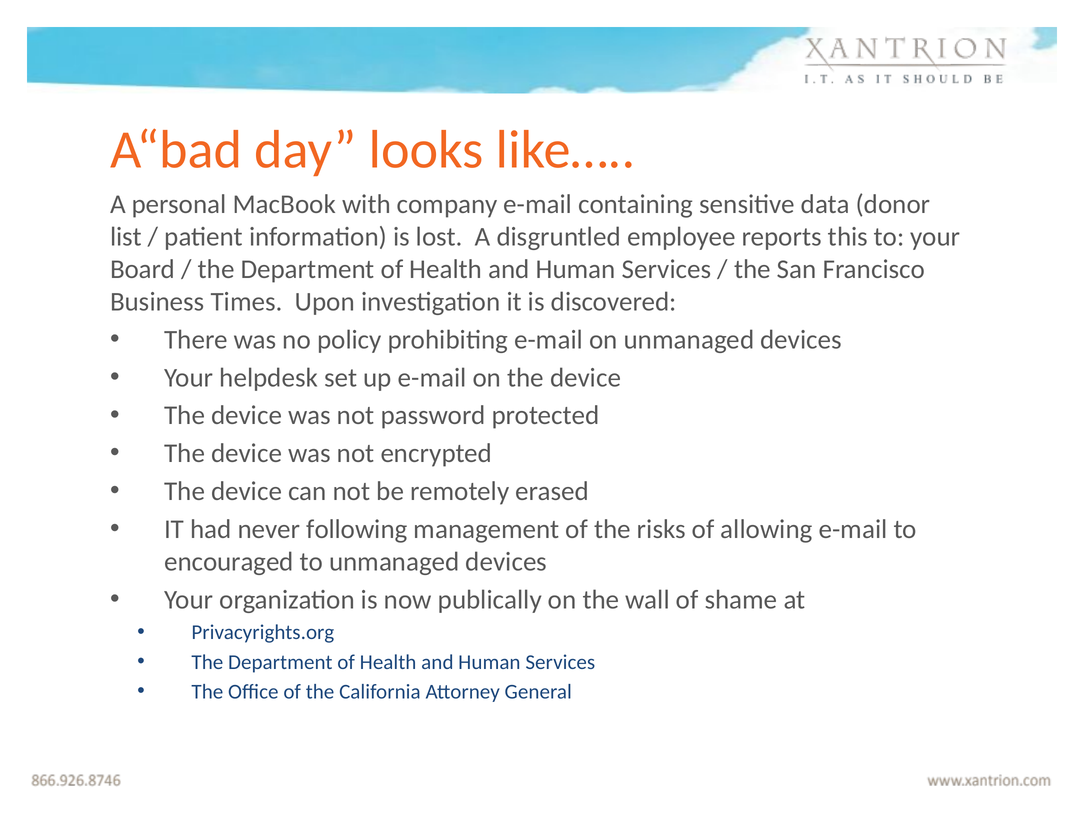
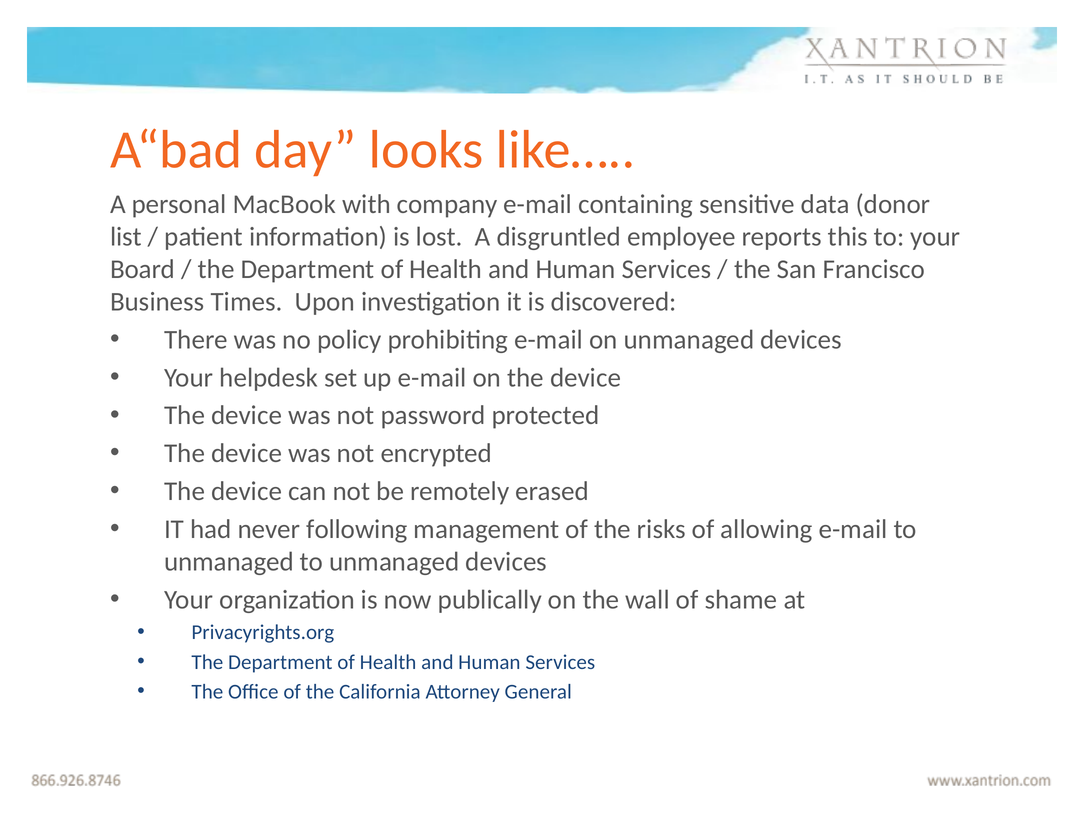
encouraged: encouraged -> unmanaged (229, 562)
